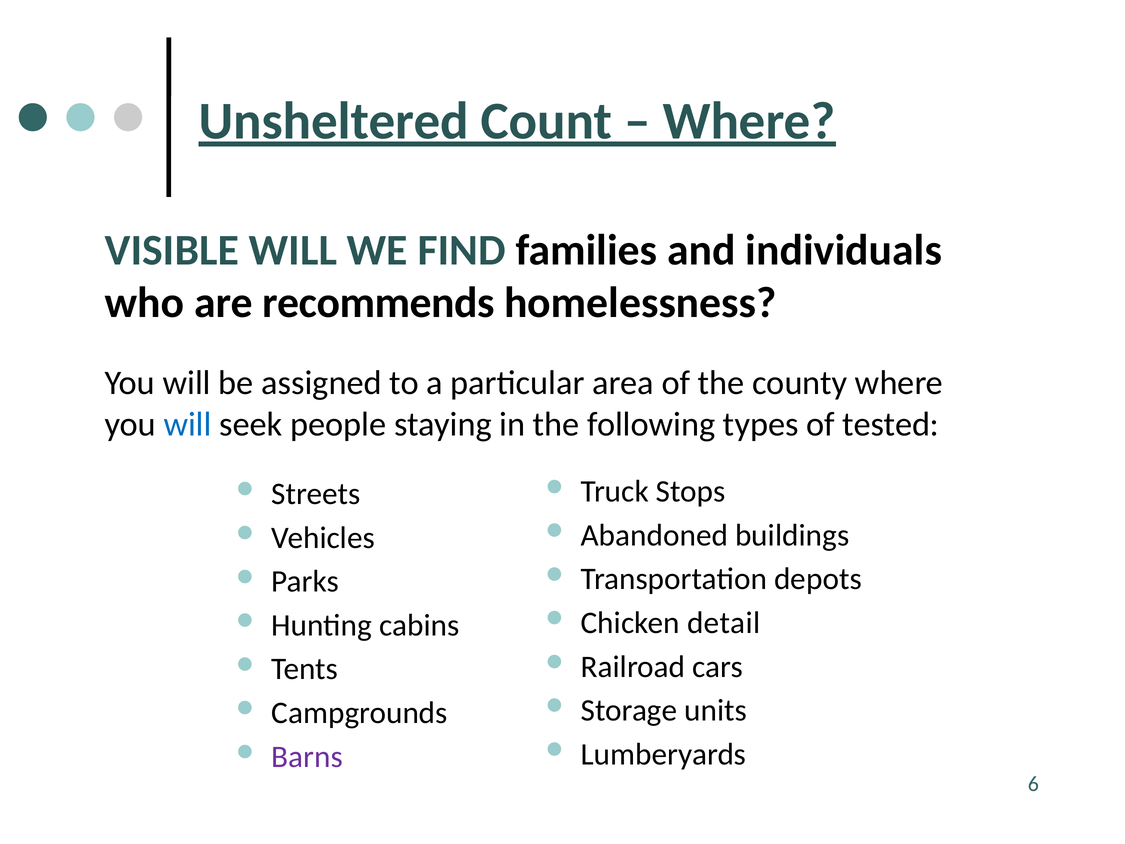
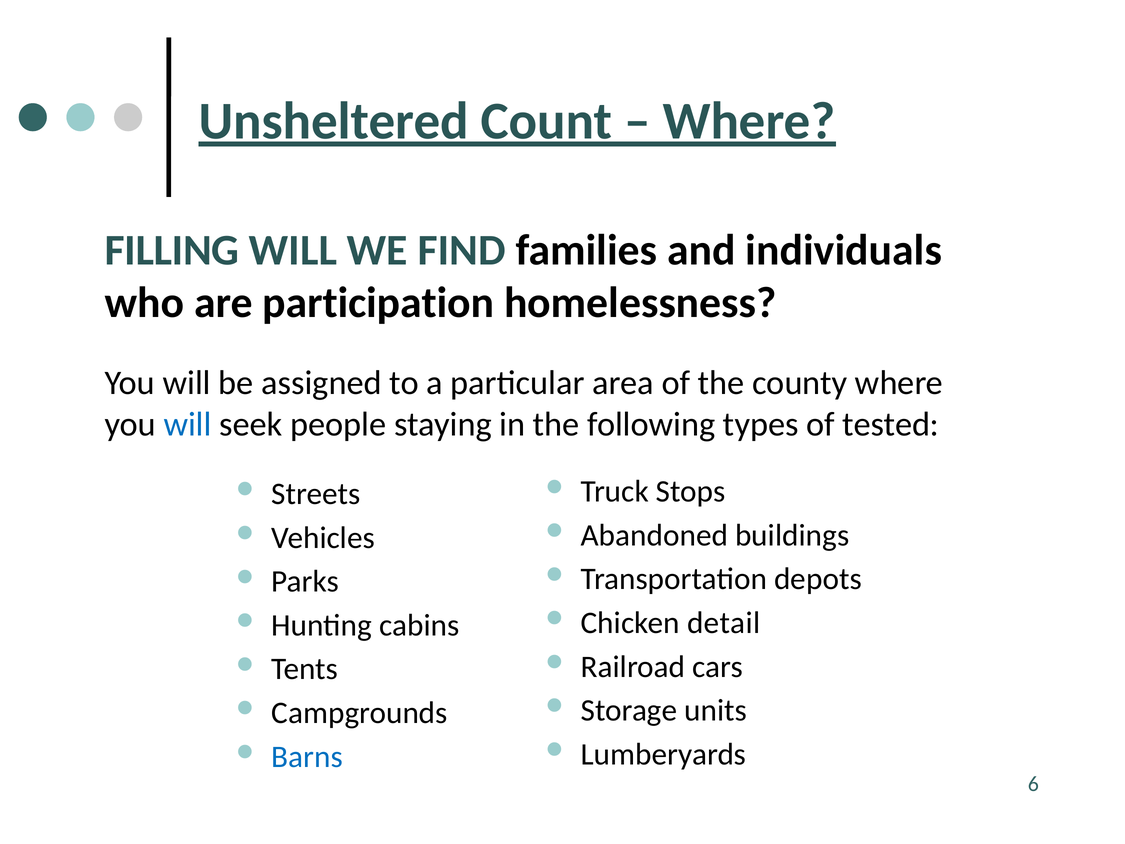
VISIBLE: VISIBLE -> FILLING (172, 250)
recommends: recommends -> participation (378, 303)
Barns colour: purple -> blue (307, 756)
